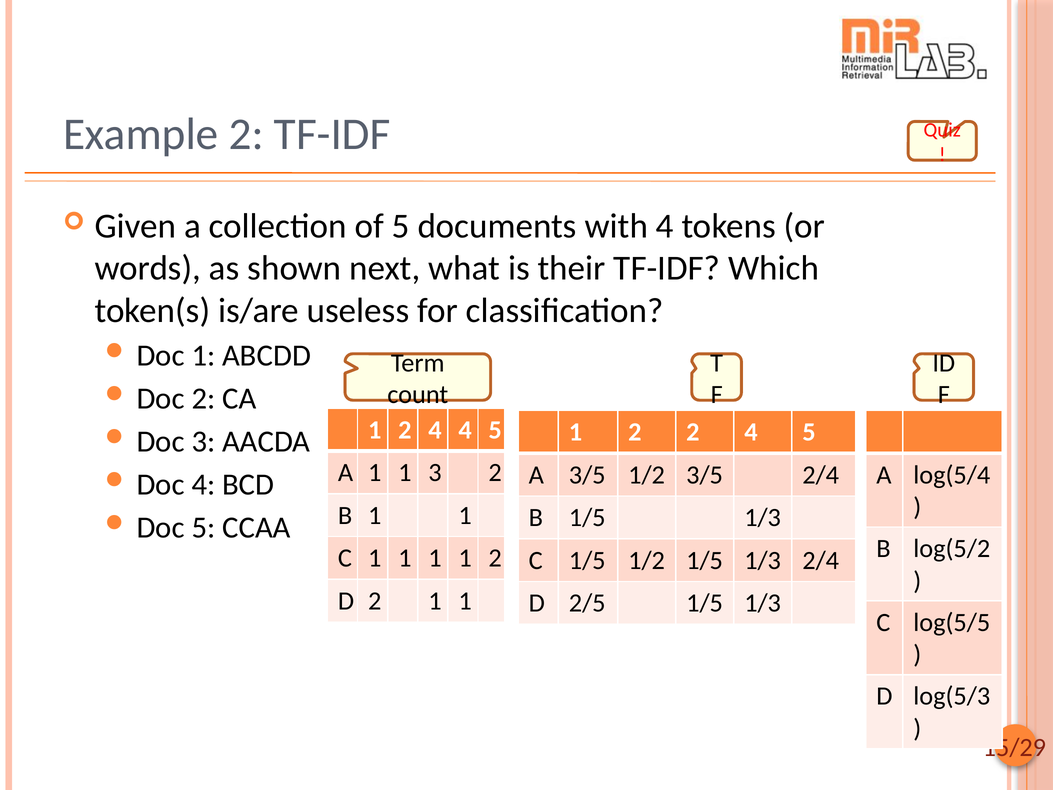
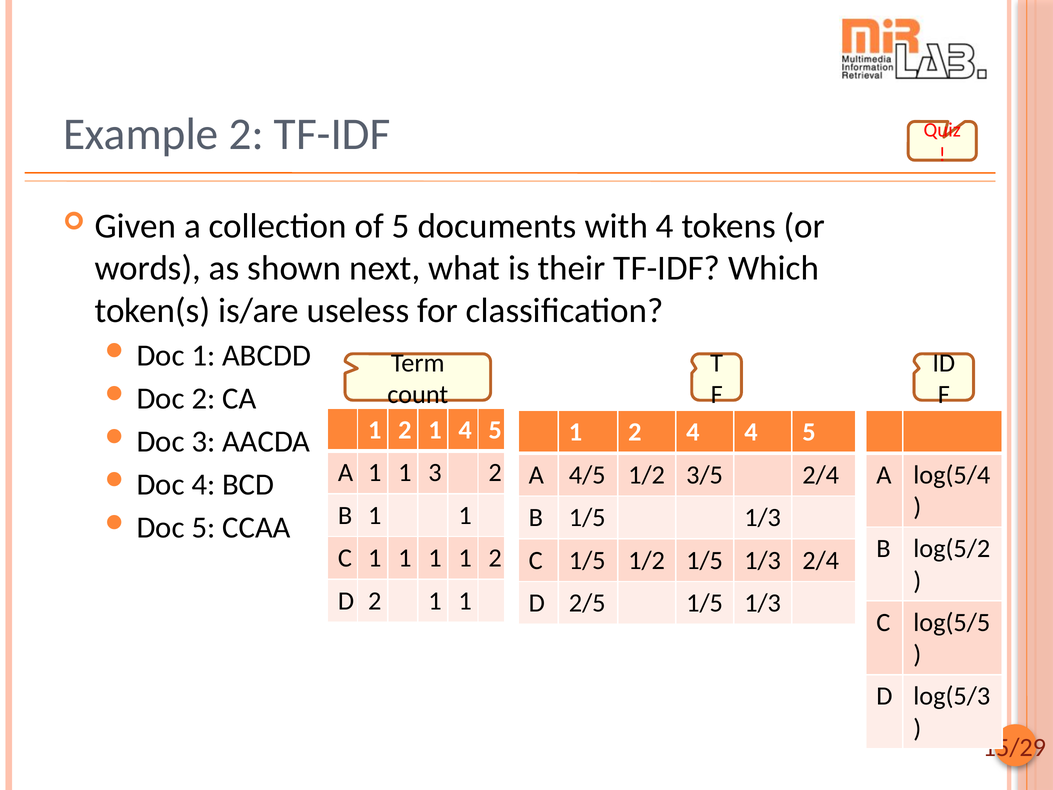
1 2 4: 4 -> 1 (435, 430)
2 2: 2 -> 4 (693, 432)
A 3/5: 3/5 -> 4/5 (587, 475)
